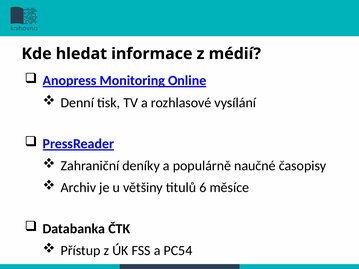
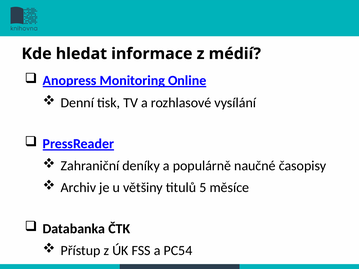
6: 6 -> 5 (203, 188)
